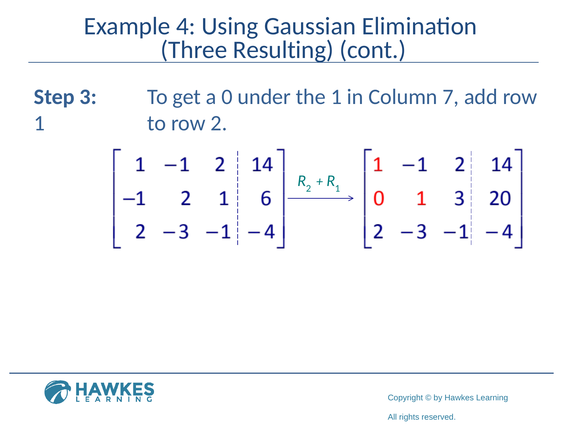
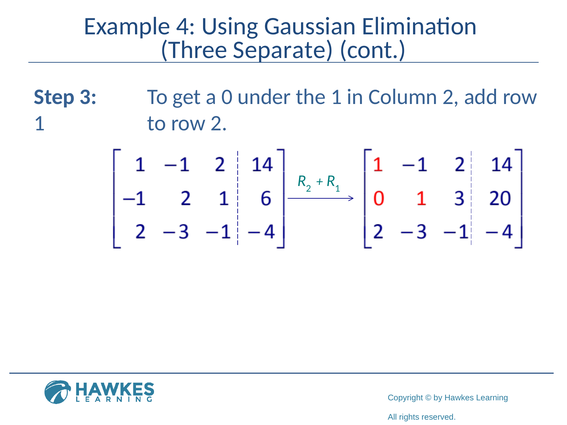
Resulting: Resulting -> Separate (283, 50)
Column 7: 7 -> 2 (451, 97)
